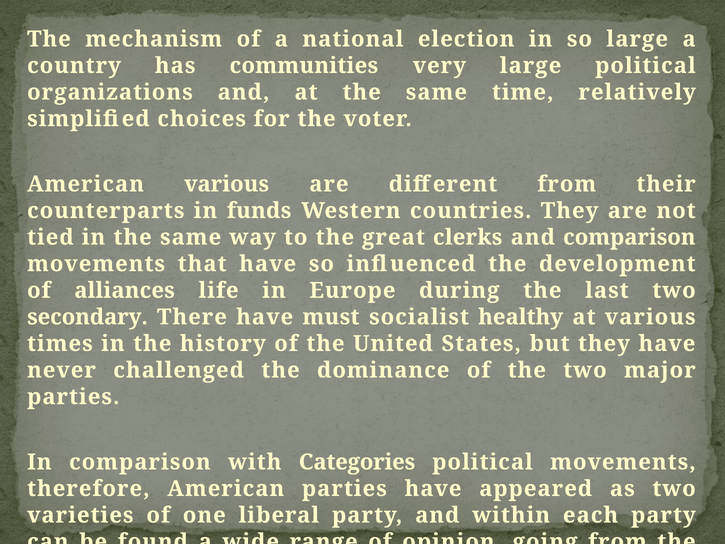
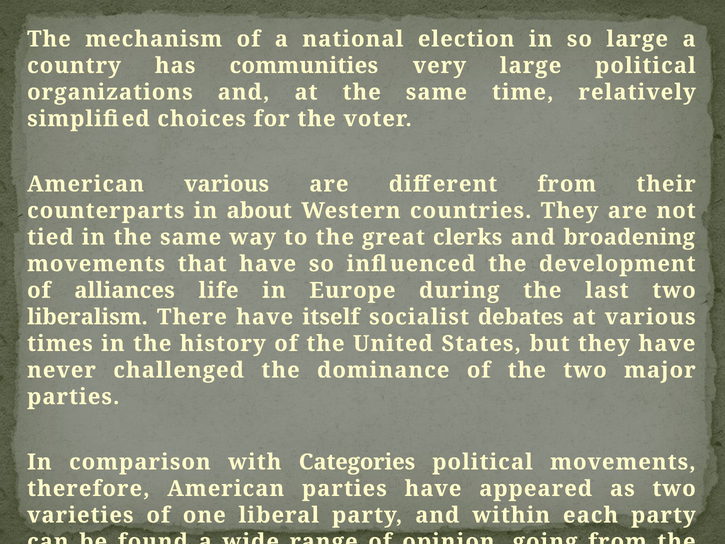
funds: funds -> about (259, 211)
and comparison: comparison -> broadening (629, 237)
secondary: secondary -> liberalism (87, 317)
must: must -> itself (331, 317)
healthy: healthy -> debates (521, 317)
